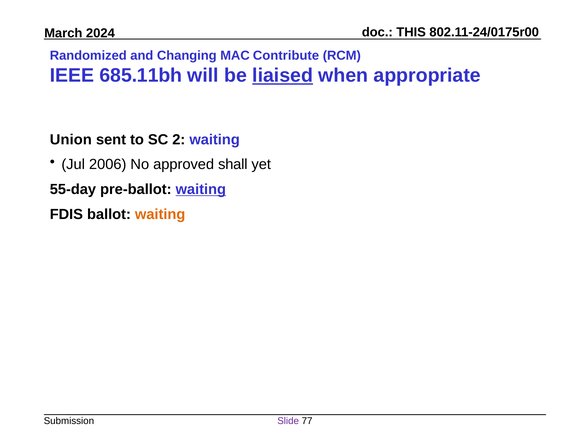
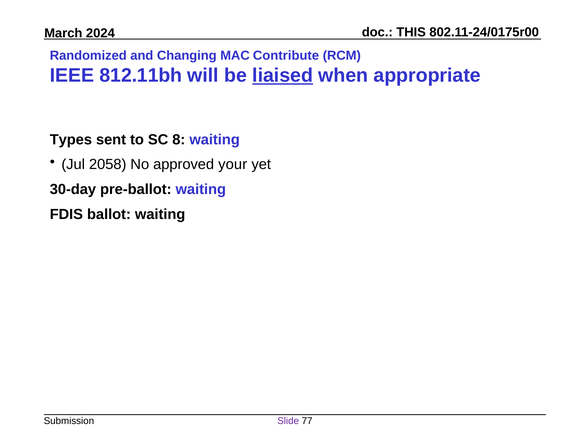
685.11bh: 685.11bh -> 812.11bh (141, 75)
Union: Union -> Types (71, 139)
2: 2 -> 8 (179, 139)
2006: 2006 -> 2058 (108, 164)
shall: shall -> your (233, 164)
55-day: 55-day -> 30-day (73, 189)
waiting underline: present -> none (201, 189)
waiting colour: orange -> black (160, 214)
